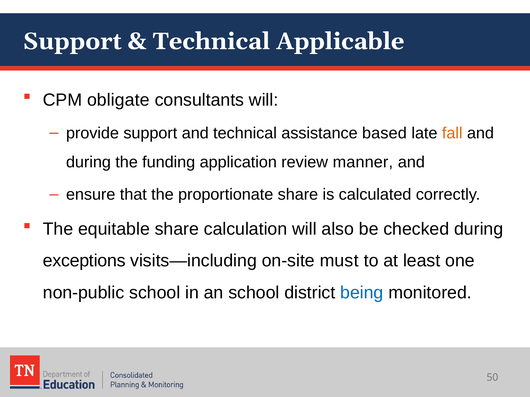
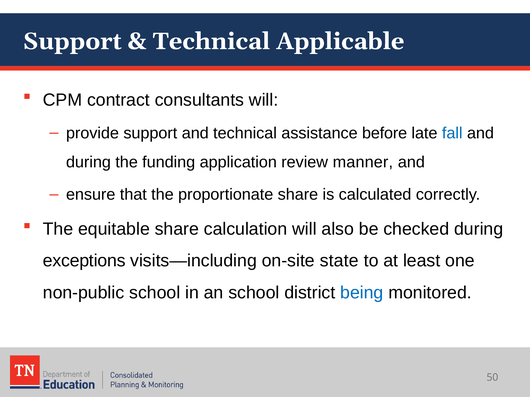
obligate: obligate -> contract (118, 100)
based: based -> before (385, 133)
fall colour: orange -> blue (452, 133)
must: must -> state (339, 261)
